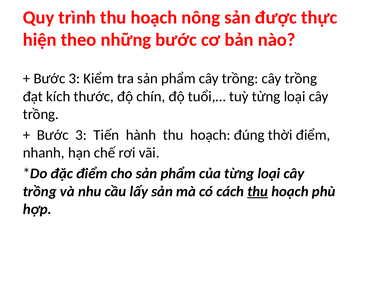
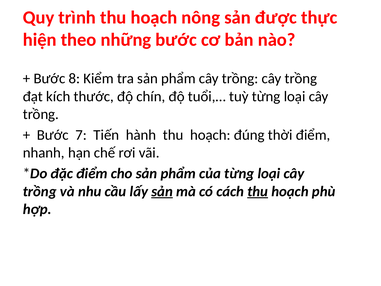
3: 3 -> 8 (74, 79)
3: 3 -> 7 (81, 135)
sản underline: none -> present (162, 191)
